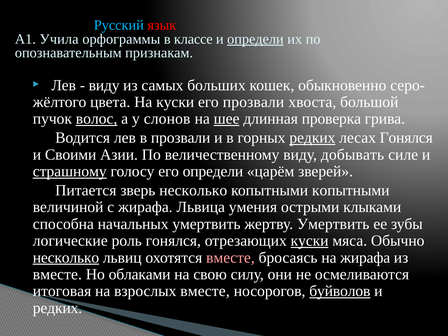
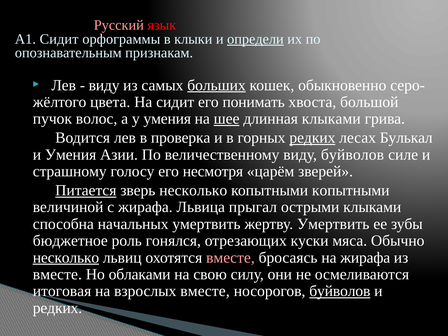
Русский colour: light blue -> pink (119, 25)
А1 Учила: Учила -> Сидит (59, 39)
классе: классе -> клыки (193, 39)
больших underline: none -> present (216, 85)
На куски: куски -> сидит (175, 102)
его прозвали: прозвали -> понимать (254, 102)
волос underline: present -> none (97, 119)
у слонов: слонов -> умения (167, 119)
длинная проверка: проверка -> клыками (331, 119)
в прозвали: прозвали -> проверка (181, 138)
лесах Гонялся: Гонялся -> Булькал (406, 138)
и Своими: Своими -> Умения (71, 155)
виду добывать: добывать -> буйволов (353, 155)
страшному underline: present -> none (70, 171)
его определи: определи -> несмотря (213, 171)
Питается underline: none -> present (86, 190)
умения: умения -> прыгал (253, 207)
логические: логические -> бюджетное (70, 241)
куски underline: present -> none (310, 241)
